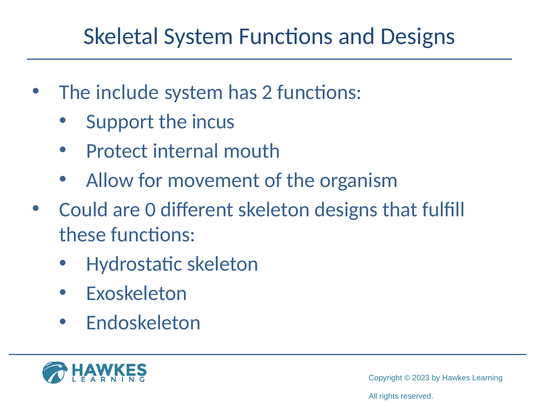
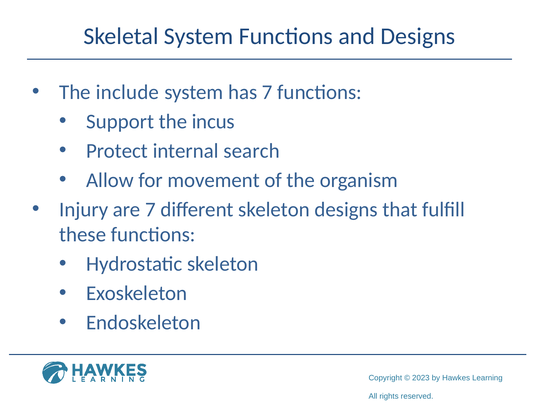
has 2: 2 -> 7 (267, 92)
mouth: mouth -> search (252, 151)
Could: Could -> Injury (84, 210)
are 0: 0 -> 7 (150, 210)
